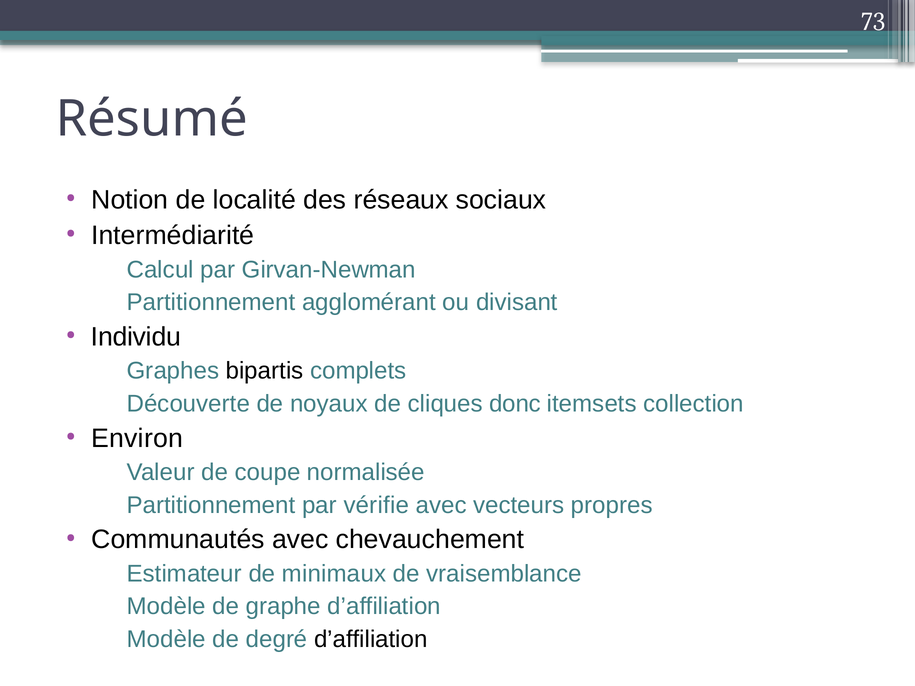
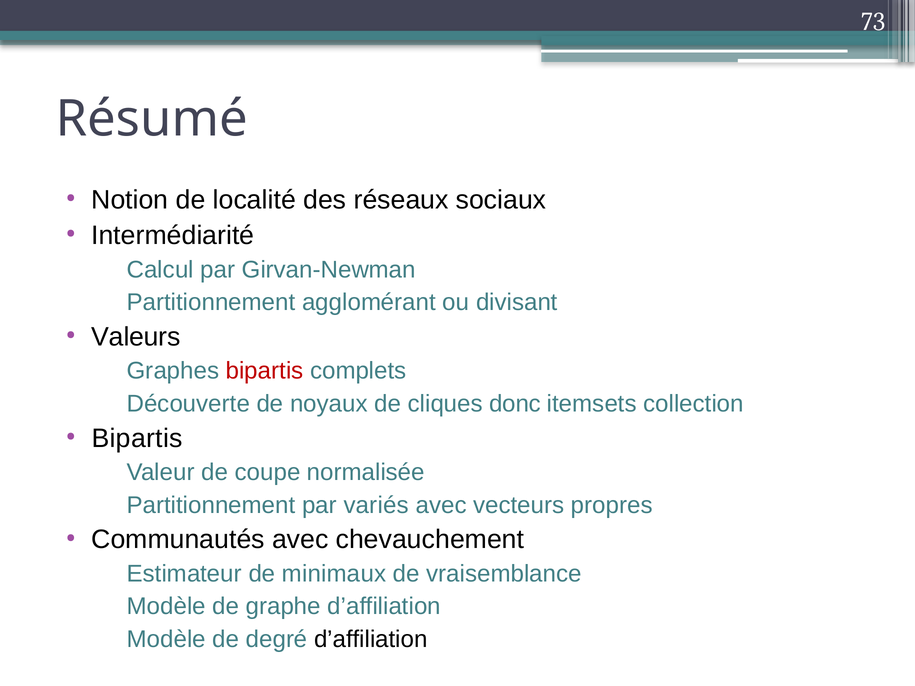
Individu: Individu -> Valeurs (136, 337)
bipartis colour: black -> red (265, 371)
Environ: Environ -> Bipartis (137, 438)
vérifie: vérifie -> variés (376, 505)
